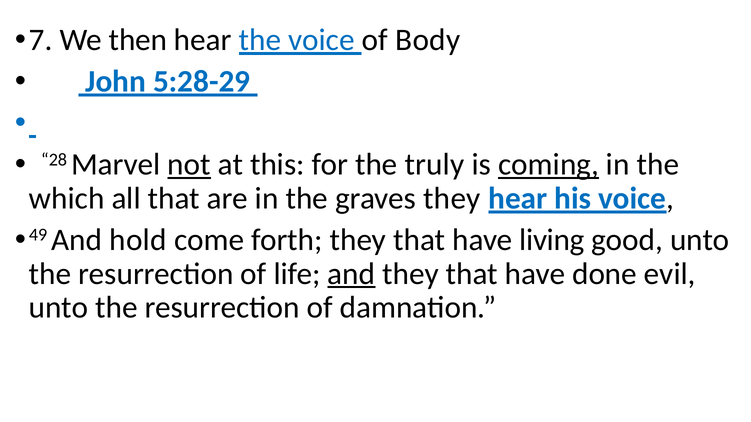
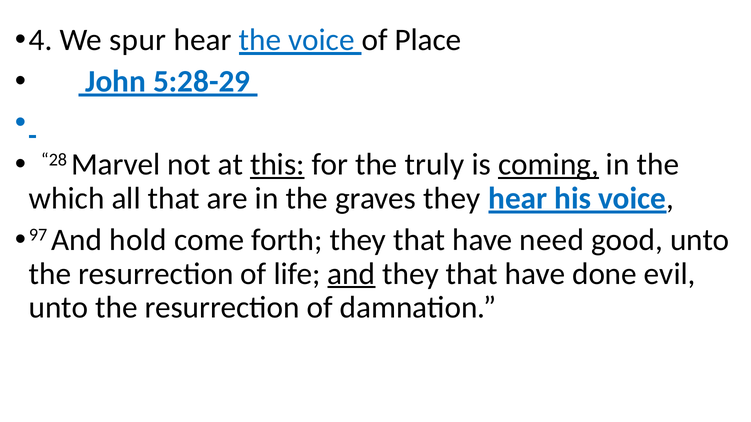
7: 7 -> 4 (41, 40)
then: then -> spur (138, 40)
Body: Body -> Place (428, 40)
not underline: present -> none (189, 165)
this underline: none -> present (277, 165)
49: 49 -> 97 (38, 235)
living: living -> need (552, 240)
